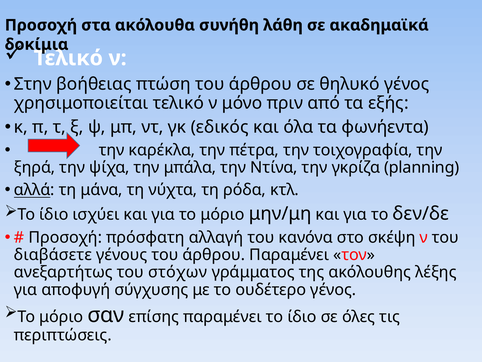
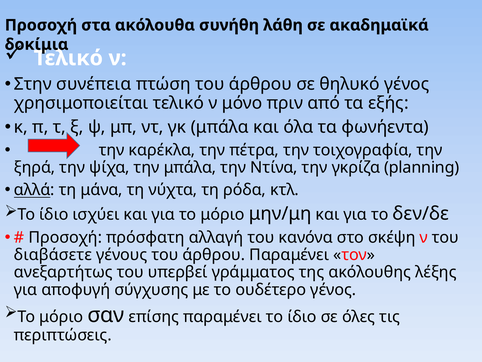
βοήθειας: βοήθειας -> συνέπεια (94, 84)
γκ εδικός: εδικός -> μπάλα (220, 127)
στόχων: στόχων -> υπερβεί (178, 272)
